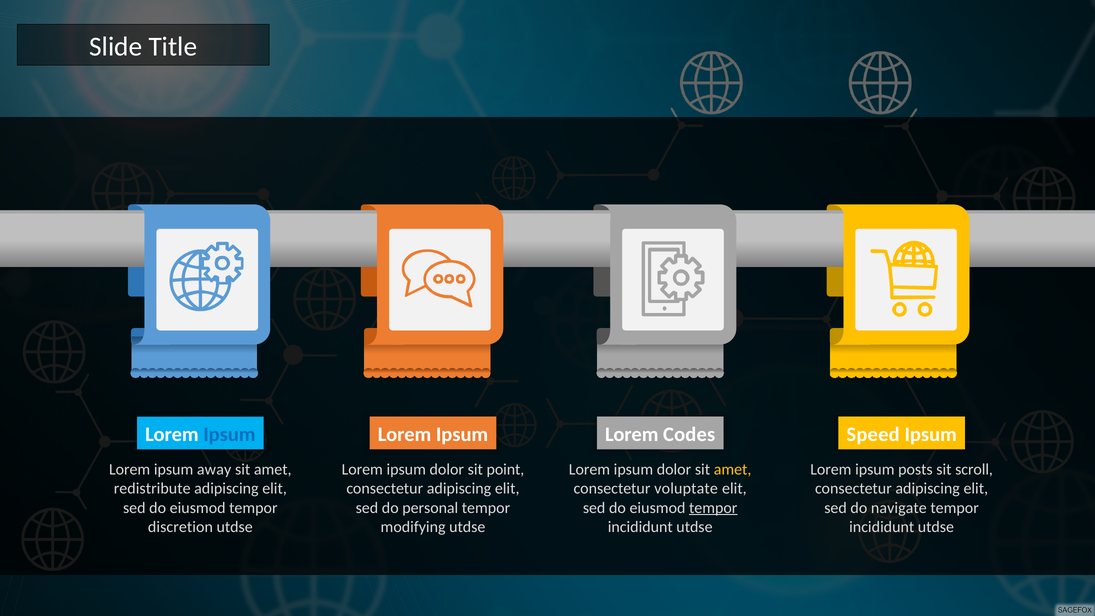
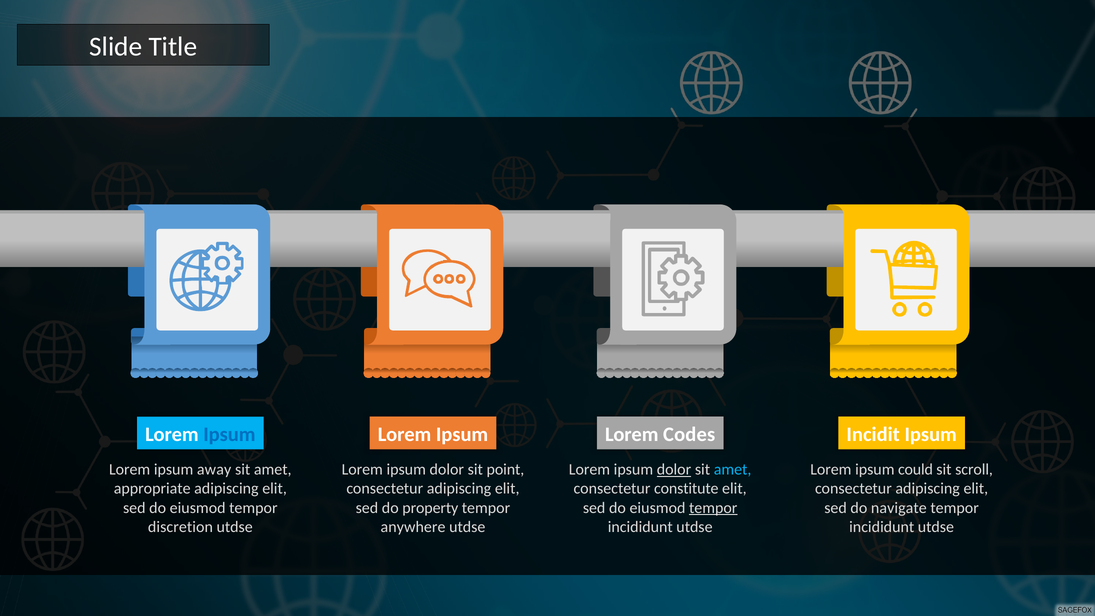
Speed: Speed -> Incidit (873, 434)
dolor underline: none -> present (674, 469)
amet colour: yellow -> light blue (733, 469)
posts: posts -> could (916, 469)
redistribute: redistribute -> appropriate (152, 489)
voluptate: voluptate -> constitute (686, 489)
personal: personal -> property (430, 508)
modifying: modifying -> anywhere (413, 527)
